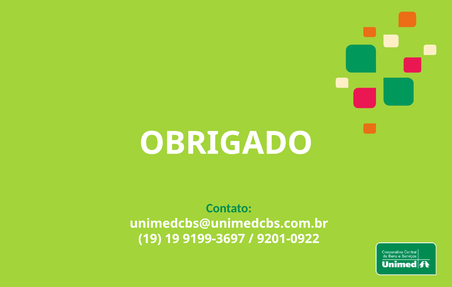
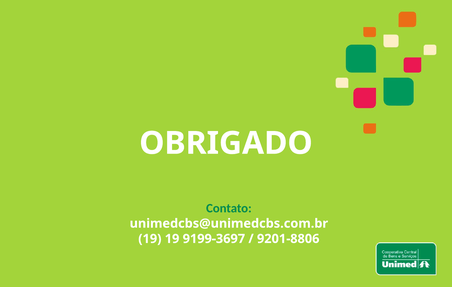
9201-0922: 9201-0922 -> 9201-8806 (288, 239)
